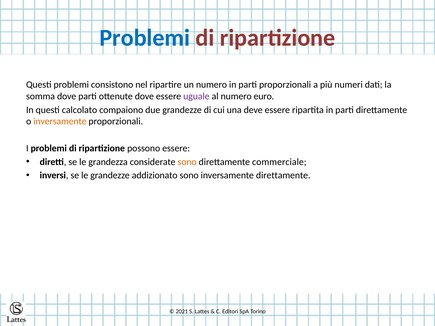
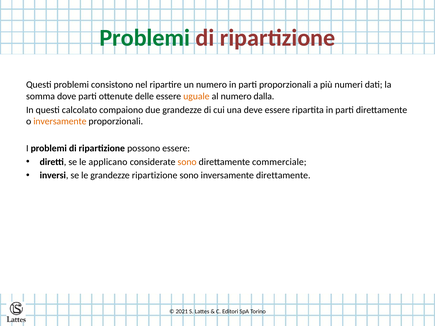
Problemi colour: blue -> green (145, 38)
ottenute dove: dove -> delle (144, 96)
uguale colour: purple -> orange (196, 96)
euro: euro -> dalla (264, 96)
grandezza: grandezza -> applicano (108, 162)
grandezze addizionato: addizionato -> ripartizione (155, 176)
